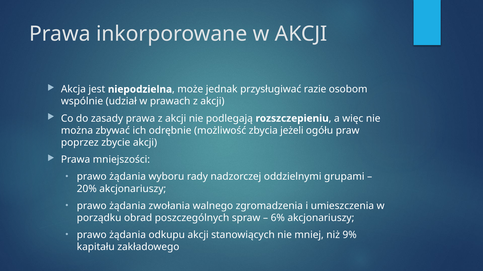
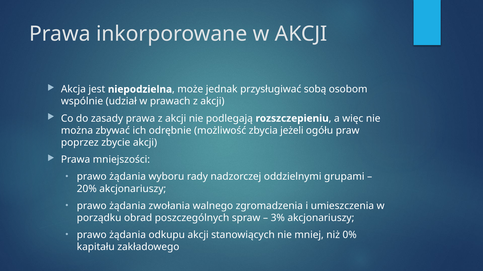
razie: razie -> sobą (315, 90)
6%: 6% -> 3% (278, 218)
9%: 9% -> 0% (350, 235)
